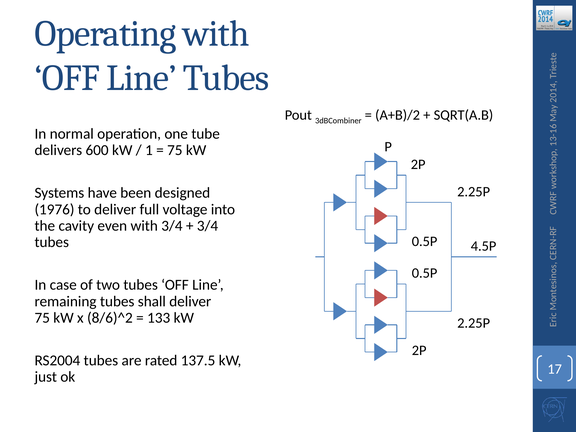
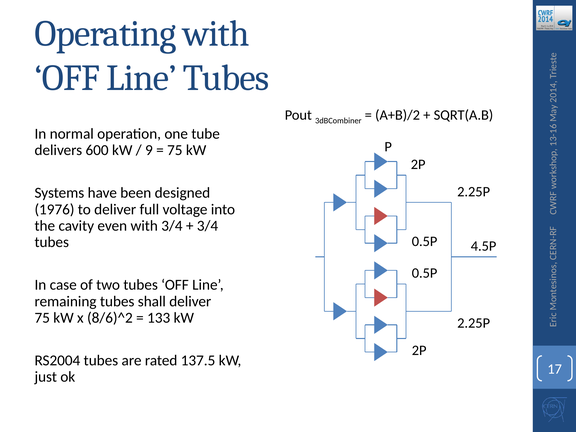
1: 1 -> 9 (149, 150)
